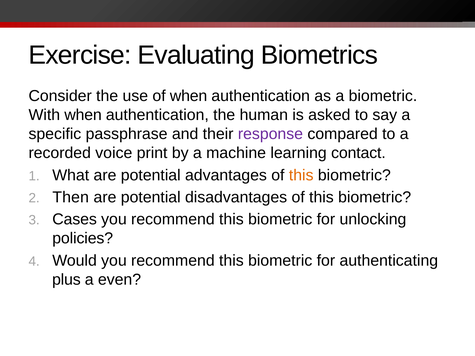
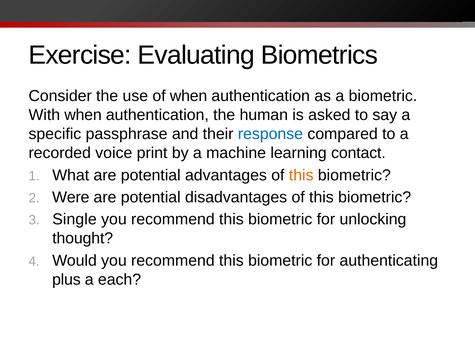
response colour: purple -> blue (270, 134)
Then: Then -> Were (71, 197)
Cases: Cases -> Single (74, 220)
policies: policies -> thought (83, 239)
even: even -> each (120, 280)
